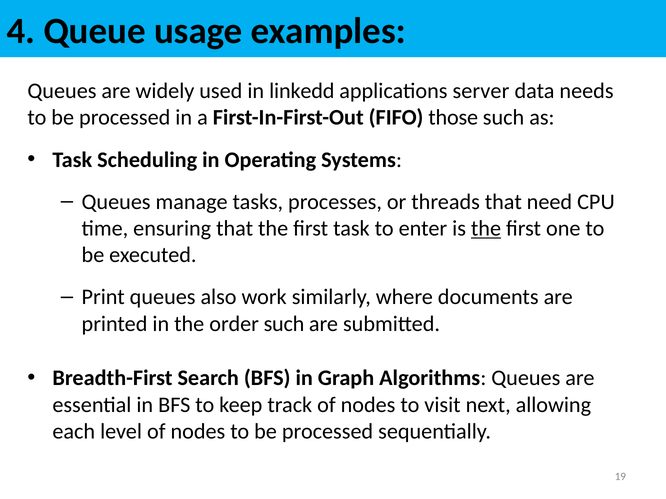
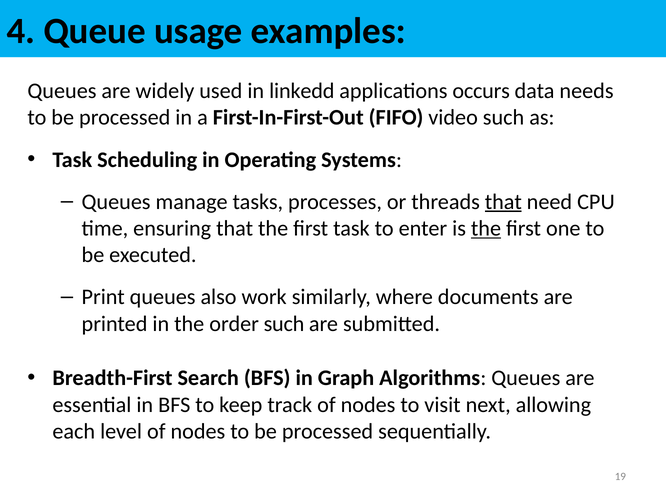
server: server -> occurs (481, 91)
those: those -> video (453, 118)
that underline: none -> present (503, 202)
